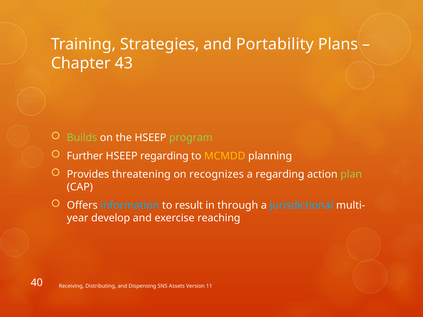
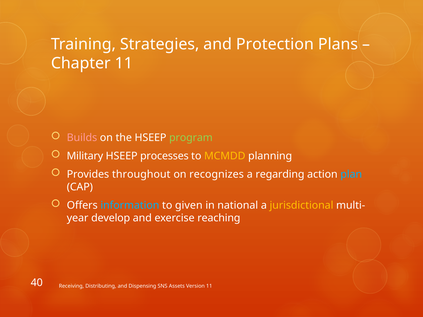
Portability: Portability -> Protection (275, 44)
Chapter 43: 43 -> 11 (124, 63)
Builds colour: light green -> pink (82, 138)
Further: Further -> Military (85, 156)
HSEEP regarding: regarding -> processes (164, 156)
threatening: threatening -> throughout (141, 175)
plan colour: light green -> light blue (351, 175)
result: result -> given (189, 206)
through: through -> national (238, 206)
jurisdictional colour: light blue -> yellow (302, 206)
